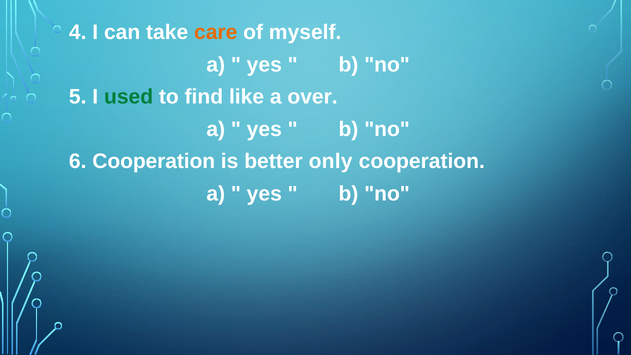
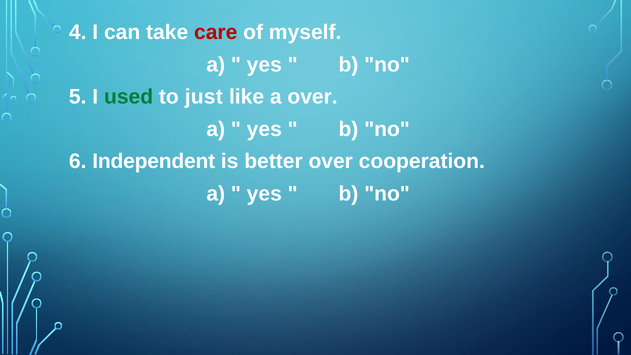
care colour: orange -> red (216, 32)
find: find -> just (204, 97)
6 Cooperation: Cooperation -> Independent (154, 161)
better only: only -> over (331, 161)
